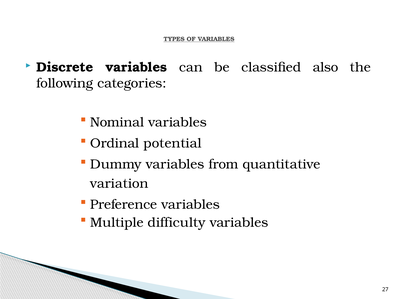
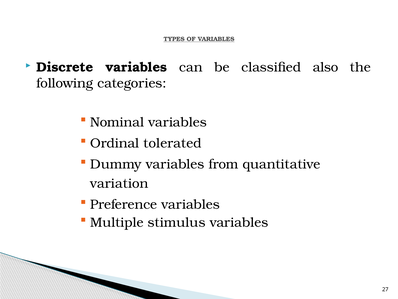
potential: potential -> tolerated (173, 143)
difficulty: difficulty -> stimulus (177, 222)
